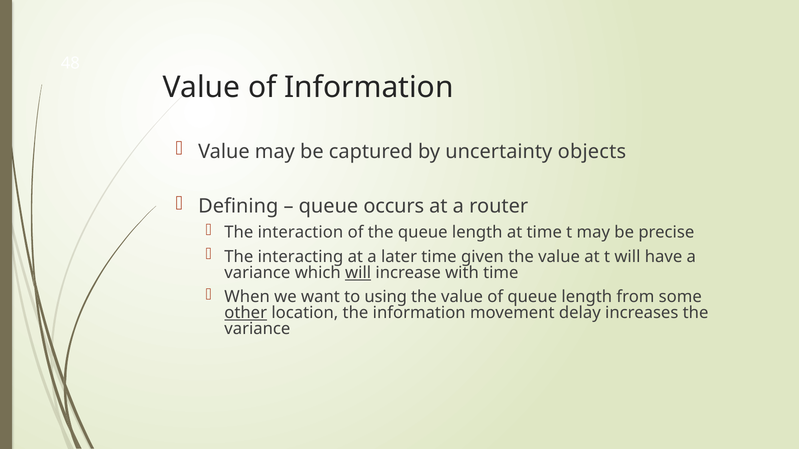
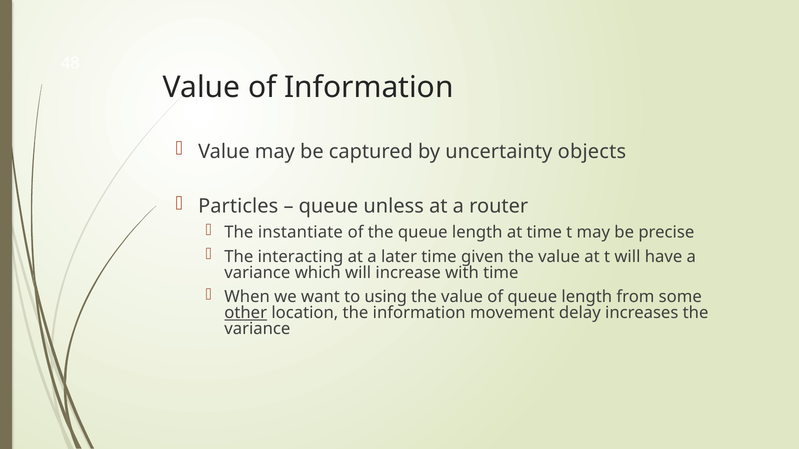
Defining: Defining -> Particles (238, 207)
occurs: occurs -> unless (394, 207)
interaction: interaction -> instantiate (300, 233)
will underline: present -> none (358, 273)
